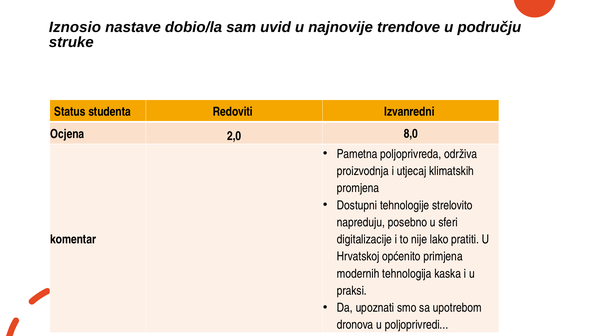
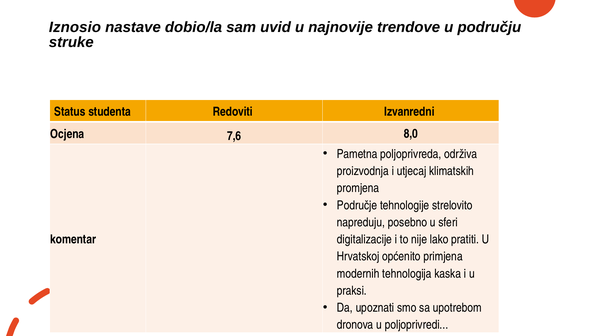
2,0: 2,0 -> 7,6 (234, 136)
Dostupni: Dostupni -> Područje (357, 205)
